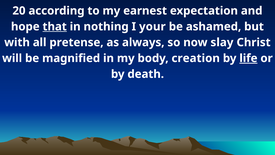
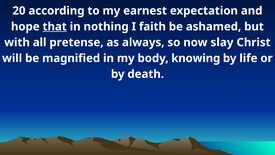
your: your -> faith (152, 27)
creation: creation -> knowing (196, 58)
life underline: present -> none (248, 58)
